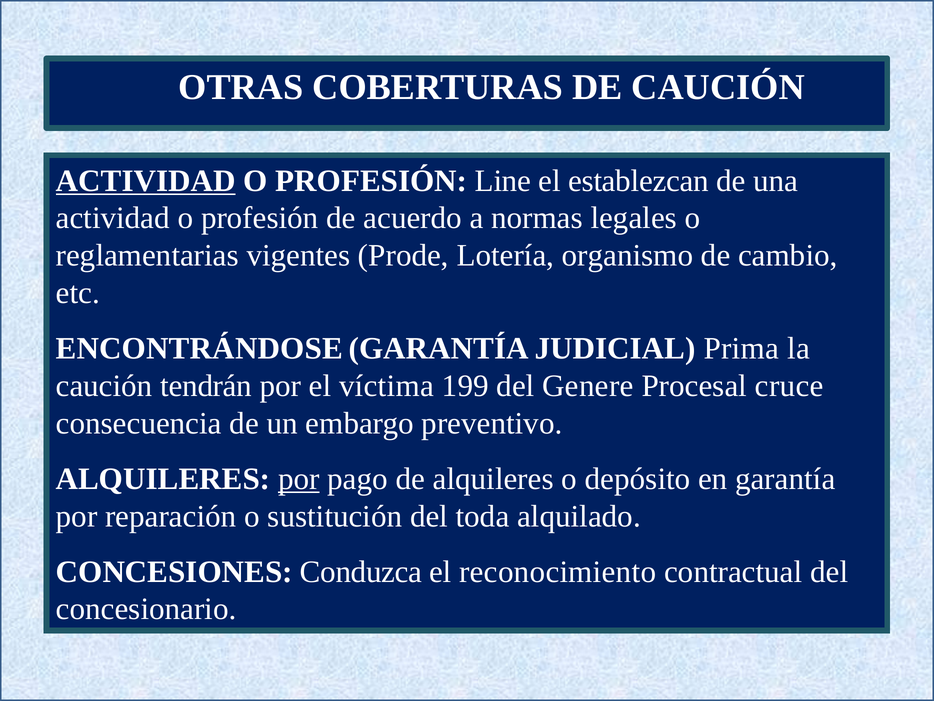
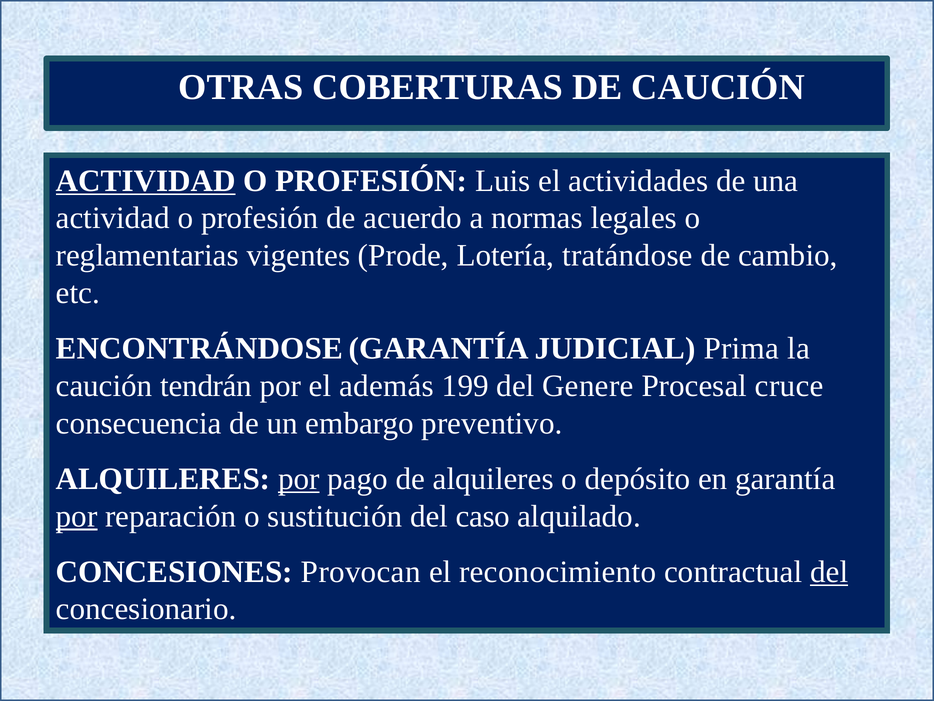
Line: Line -> Luis (503, 181)
establezcan: establezcan -> actividades (638, 181)
organismo: organismo -> tratándose (627, 255)
víctima: víctima -> además (386, 386)
por underline: none -> present (77, 516)
toda: toda -> caso (483, 516)
Conduzca: Conduzca -> Provocan (361, 571)
del underline: none -> present (829, 571)
